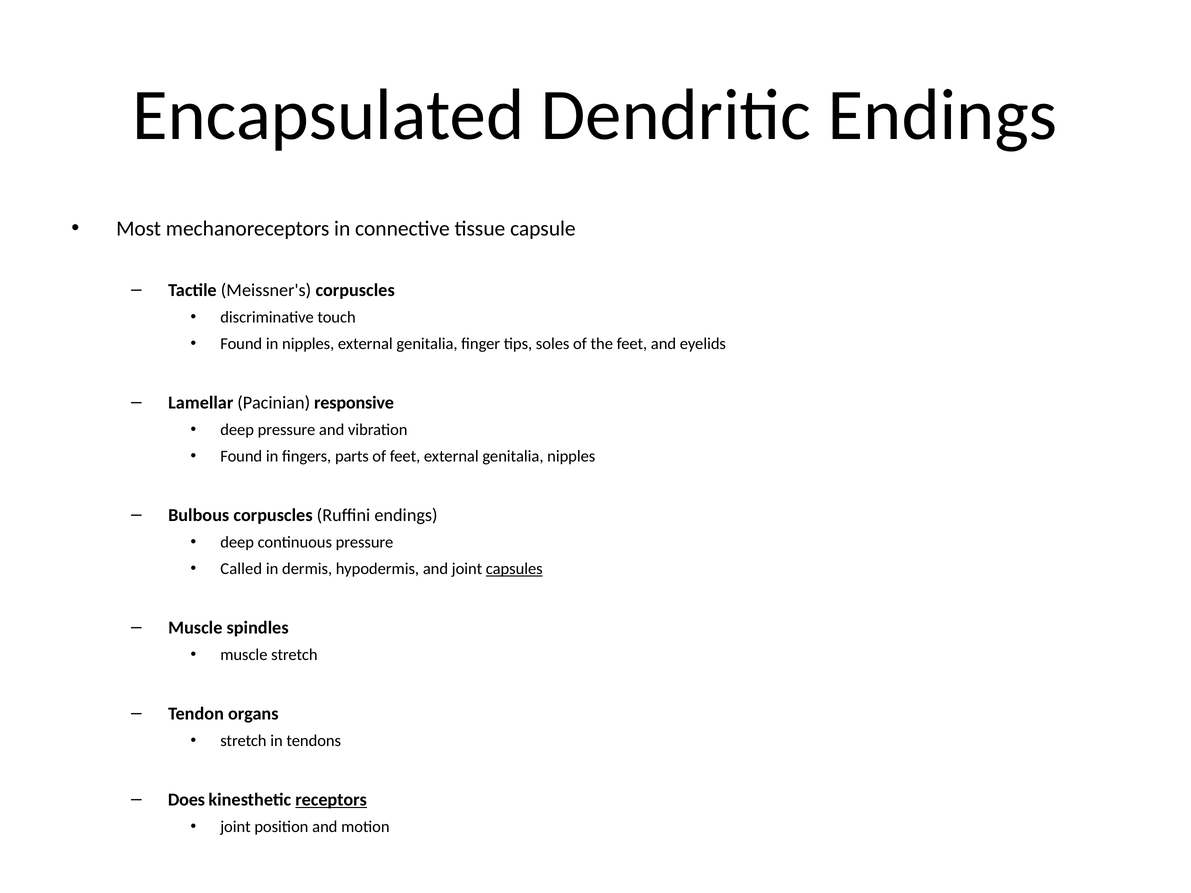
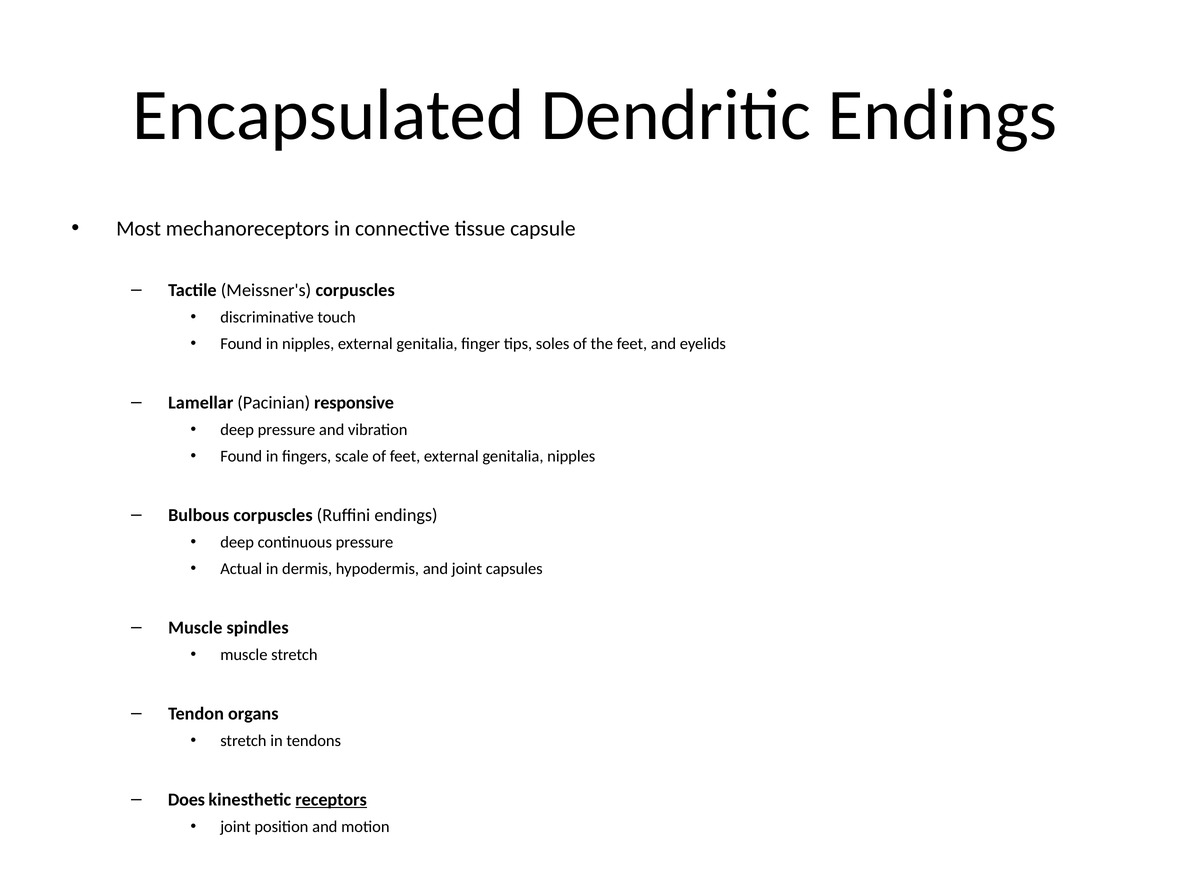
parts: parts -> scale (352, 456)
Called: Called -> Actual (241, 569)
capsules underline: present -> none (514, 569)
